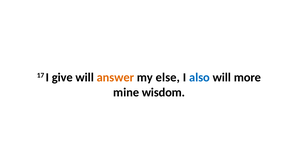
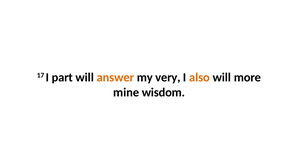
give: give -> part (62, 77)
else: else -> very (168, 77)
also colour: blue -> orange (199, 77)
